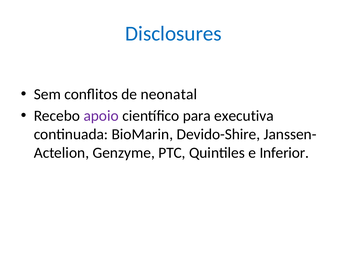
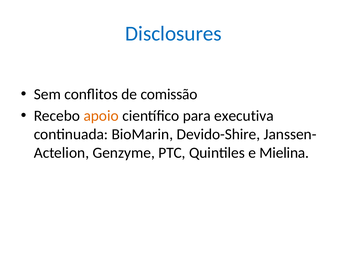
neonatal: neonatal -> comissão (169, 94)
apoio colour: purple -> orange (101, 116)
Inferior: Inferior -> Mielina (284, 153)
